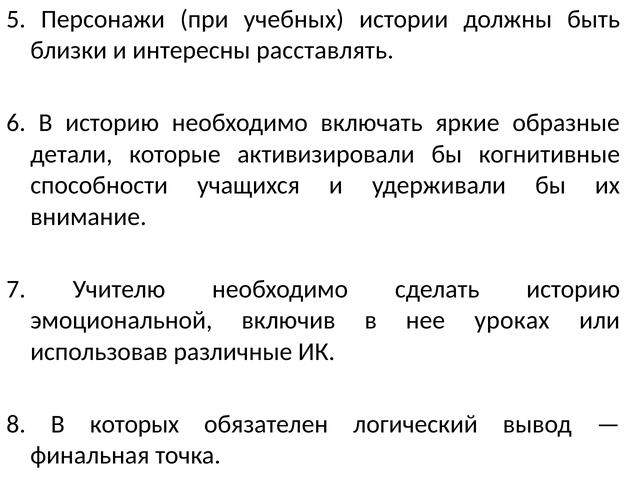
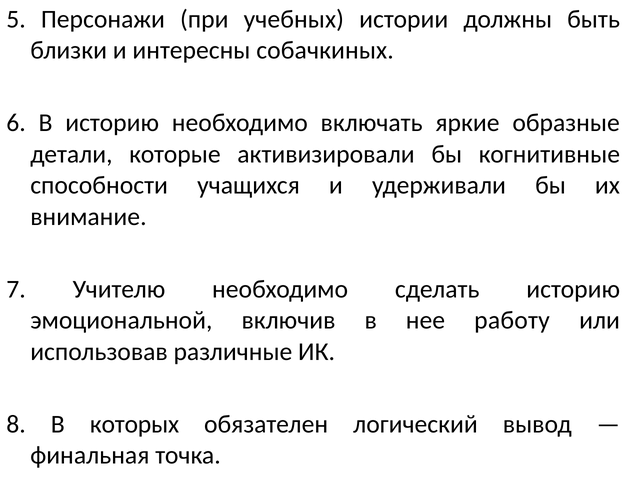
расставлять: расставлять -> собачкиных (325, 50)
уроках: уроках -> работу (512, 320)
